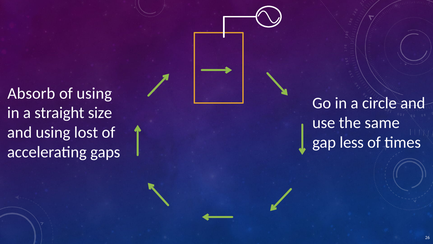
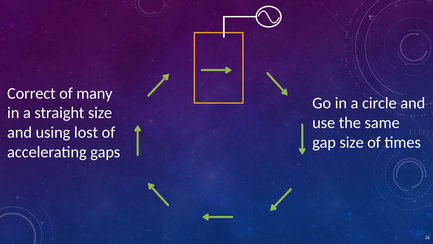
Absorb: Absorb -> Correct (31, 93)
of using: using -> many (94, 93)
gap less: less -> size (352, 142)
